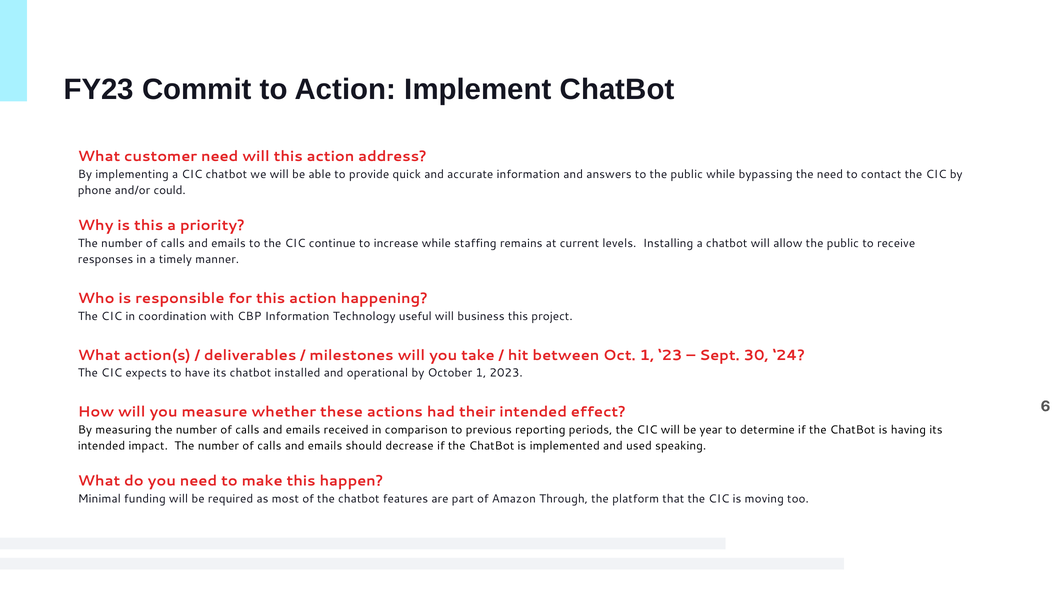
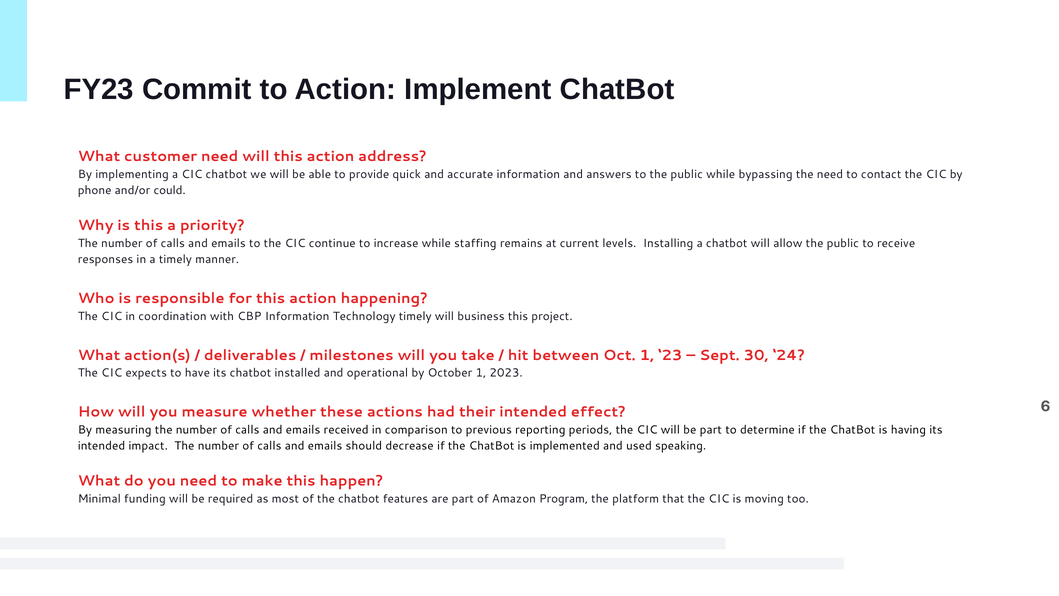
Technology useful: useful -> timely (415, 316)
be year: year -> part (711, 430)
Through: Through -> Program (564, 499)
